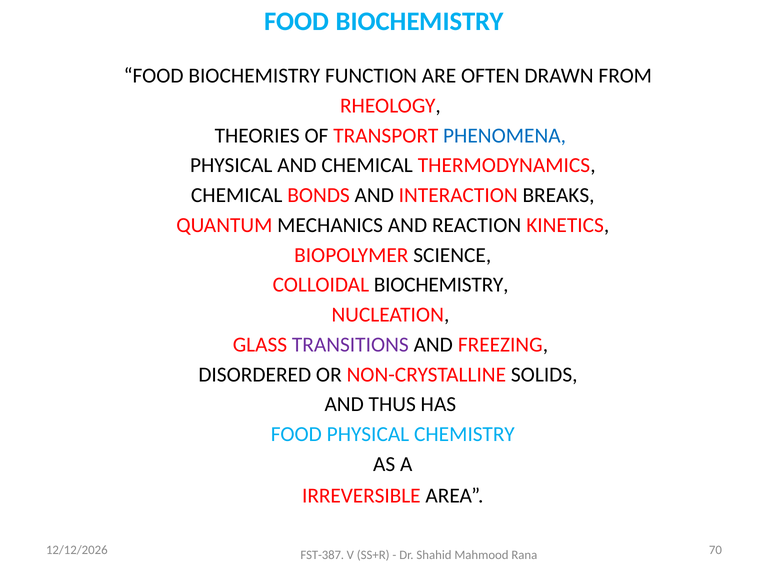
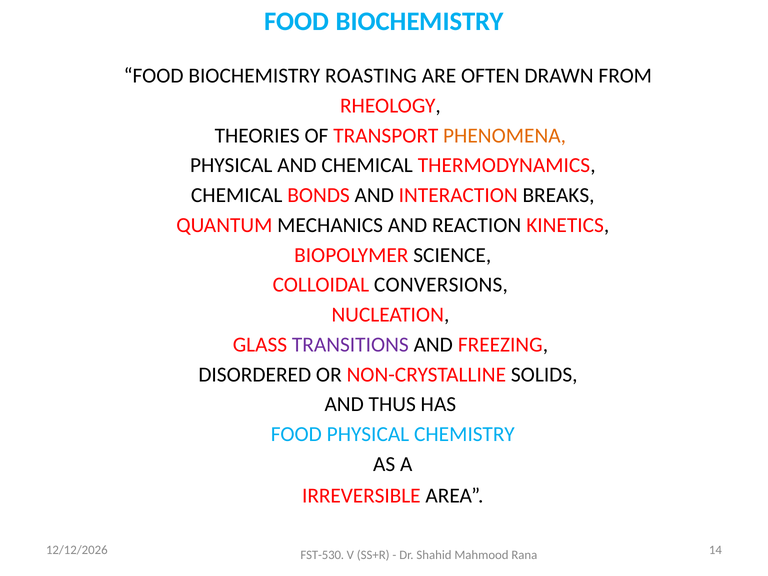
FUNCTION: FUNCTION -> ROASTING (371, 76)
PHENOMENA colour: blue -> orange (505, 135)
COLLOIDAL BIOCHEMISTRY: BIOCHEMISTRY -> CONVERSIONS (441, 285)
70: 70 -> 14 (715, 550)
FST-387: FST-387 -> FST-530 (322, 555)
